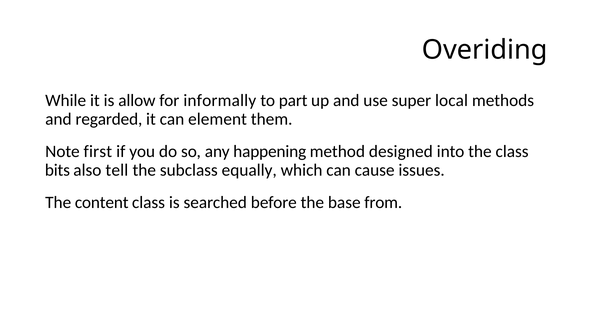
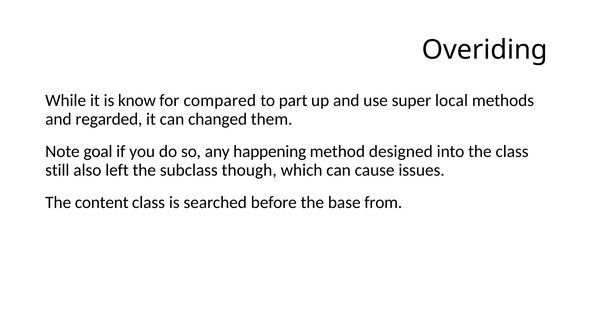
allow: allow -> know (137, 100)
informally: informally -> compared (220, 100)
element: element -> changed (218, 119)
first: first -> goal (98, 151)
bits: bits -> still (57, 170)
tell: tell -> left (117, 170)
equally: equally -> though (249, 170)
